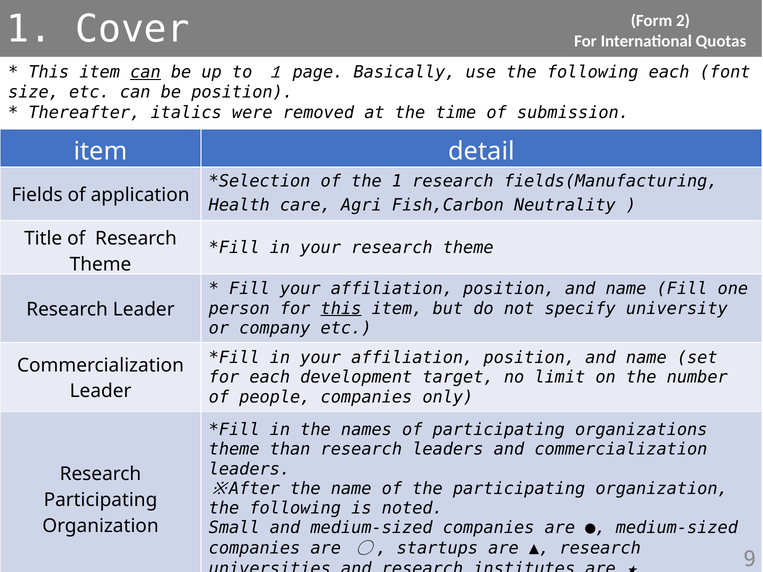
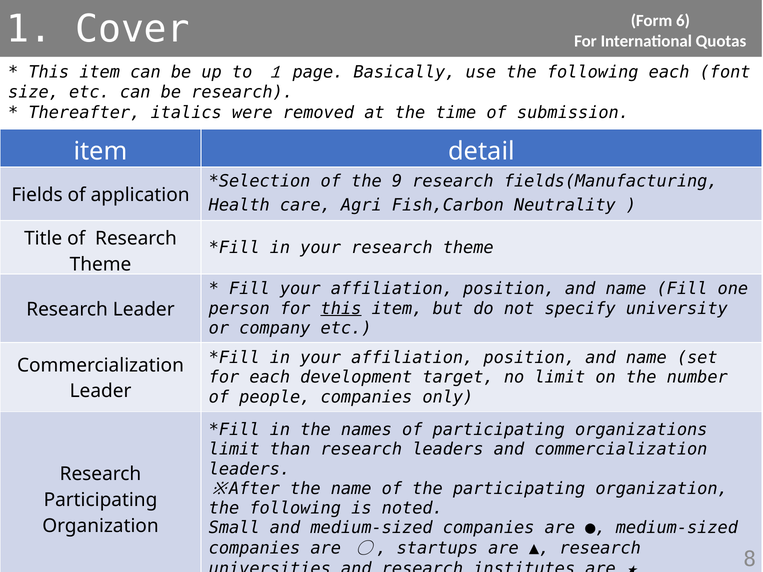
2: 2 -> 6 (683, 21)
can underline: present -> none (145, 72)
be position: position -> research (242, 92)
the 1: 1 -> 9 (397, 181)
theme: theme -> limit (234, 450)
9: 9 -> 8 (750, 560)
